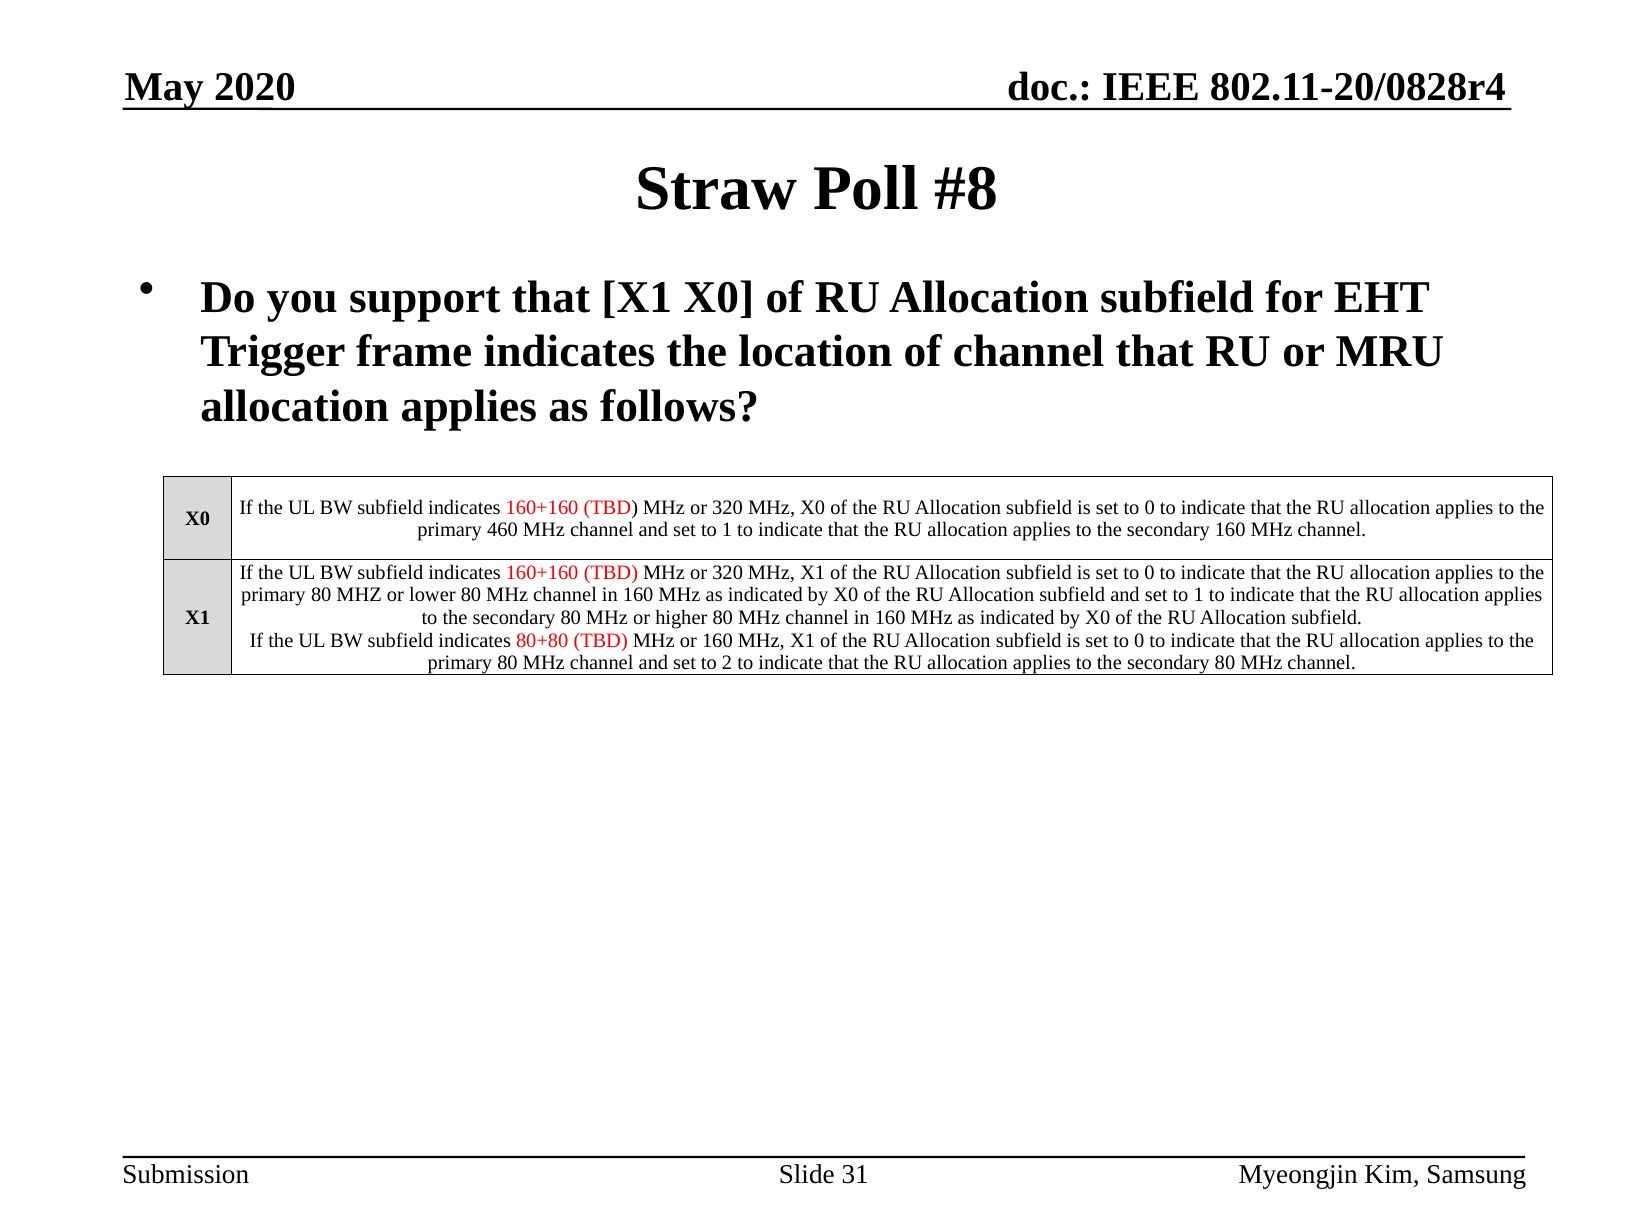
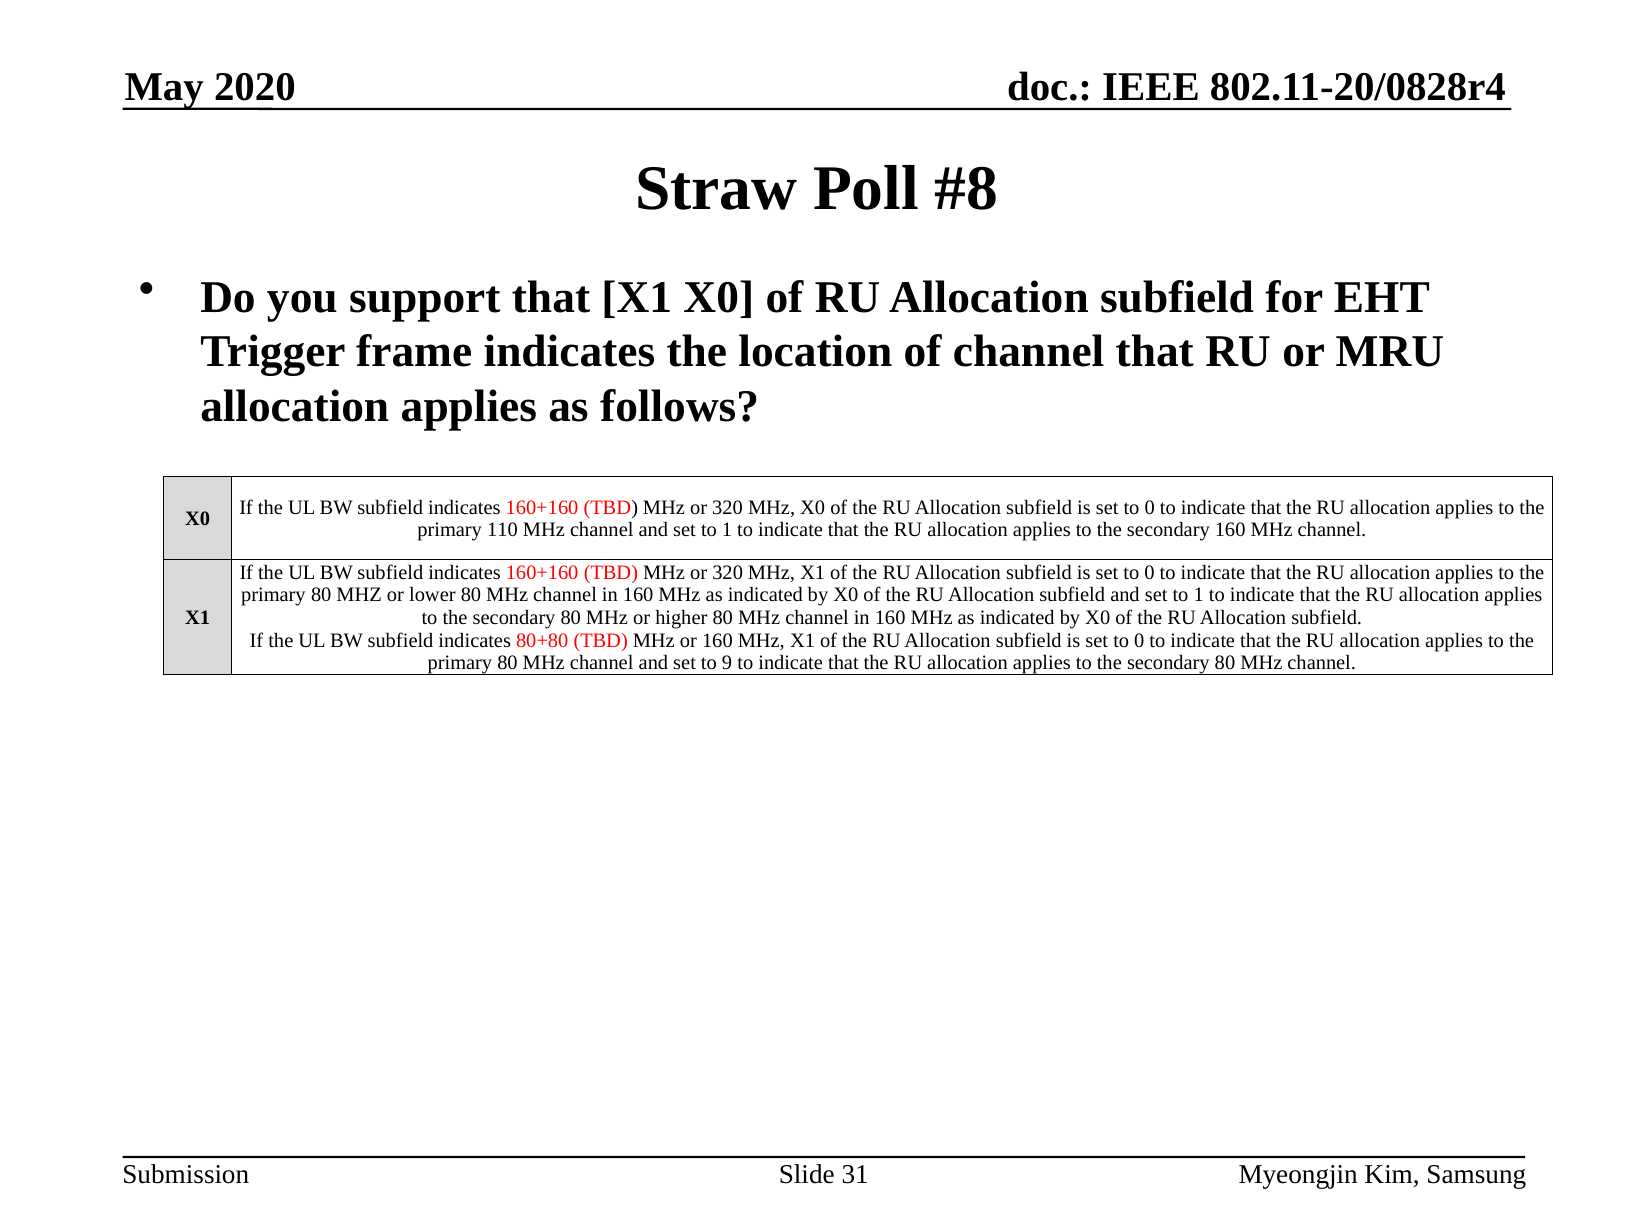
460: 460 -> 110 (503, 530)
2: 2 -> 9 (727, 663)
